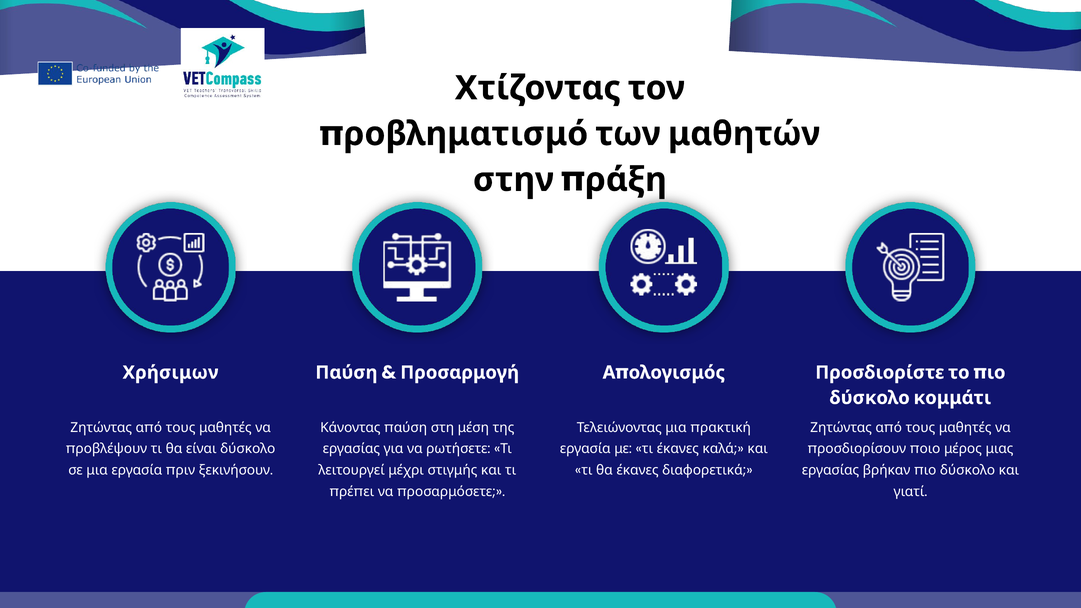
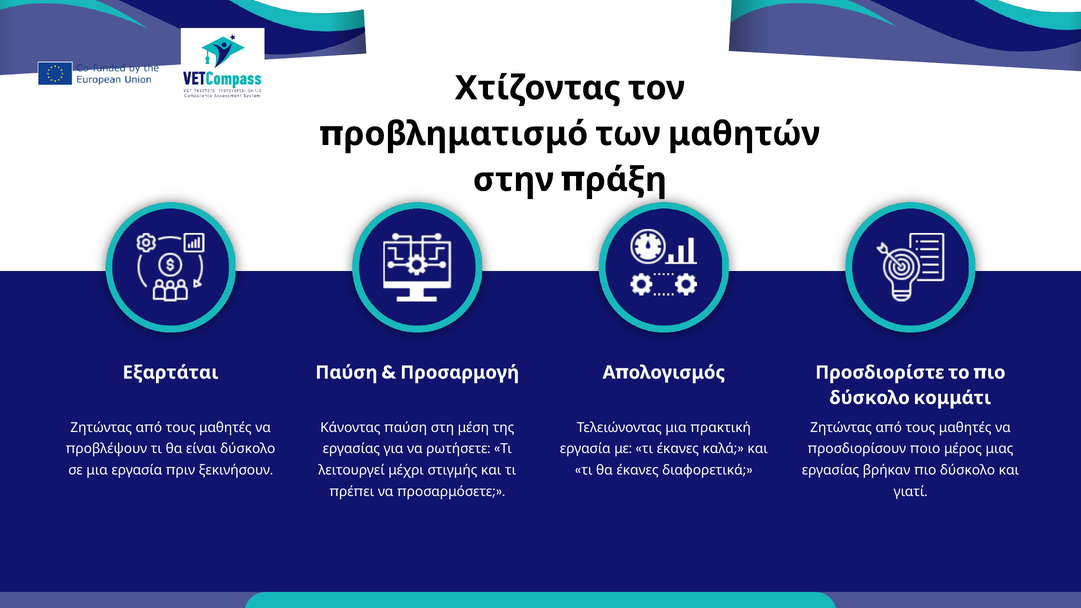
Χρήσιμων: Χρήσιμων -> Εξαρτάται (171, 373)
